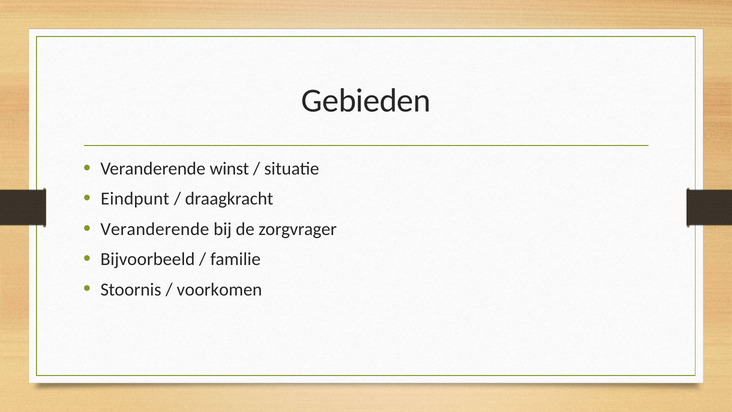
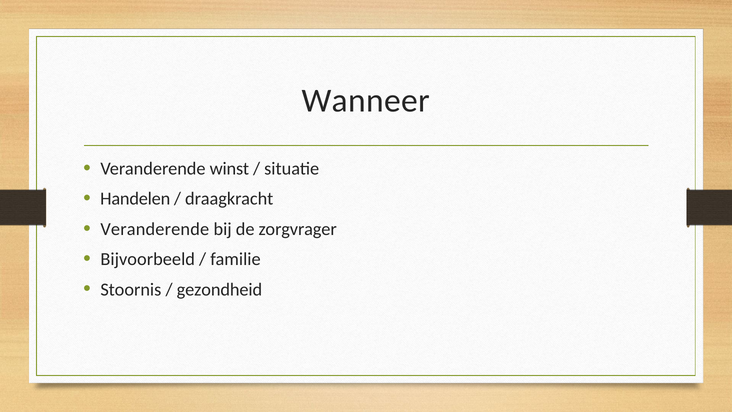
Gebieden: Gebieden -> Wanneer (366, 100)
Eindpunt: Eindpunt -> Handelen (135, 199)
voorkomen: voorkomen -> gezondheid (219, 289)
